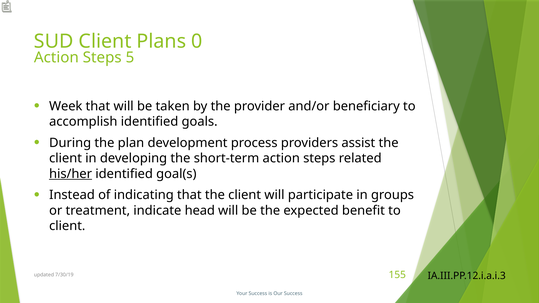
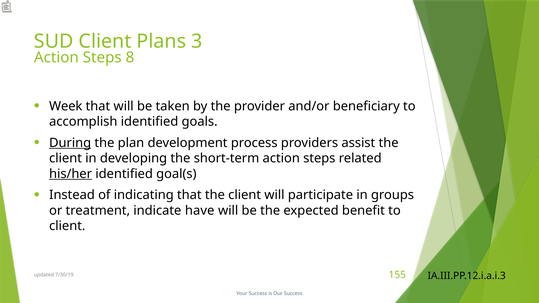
0: 0 -> 3 (197, 41)
5: 5 -> 8 (130, 57)
During underline: none -> present (70, 143)
head: head -> have (200, 211)
